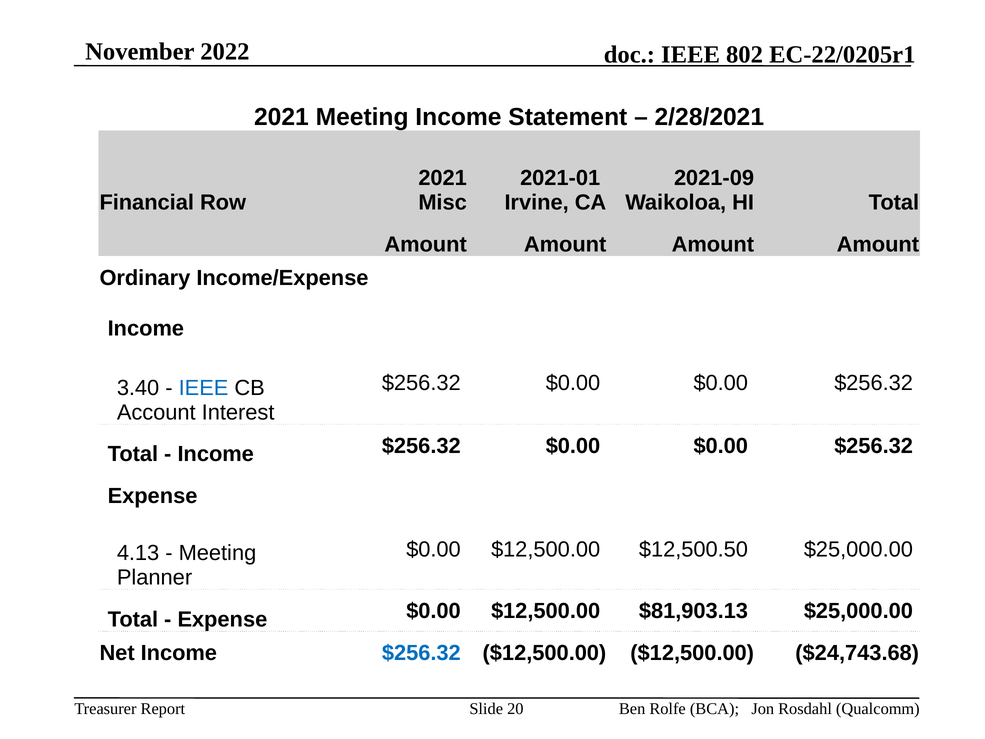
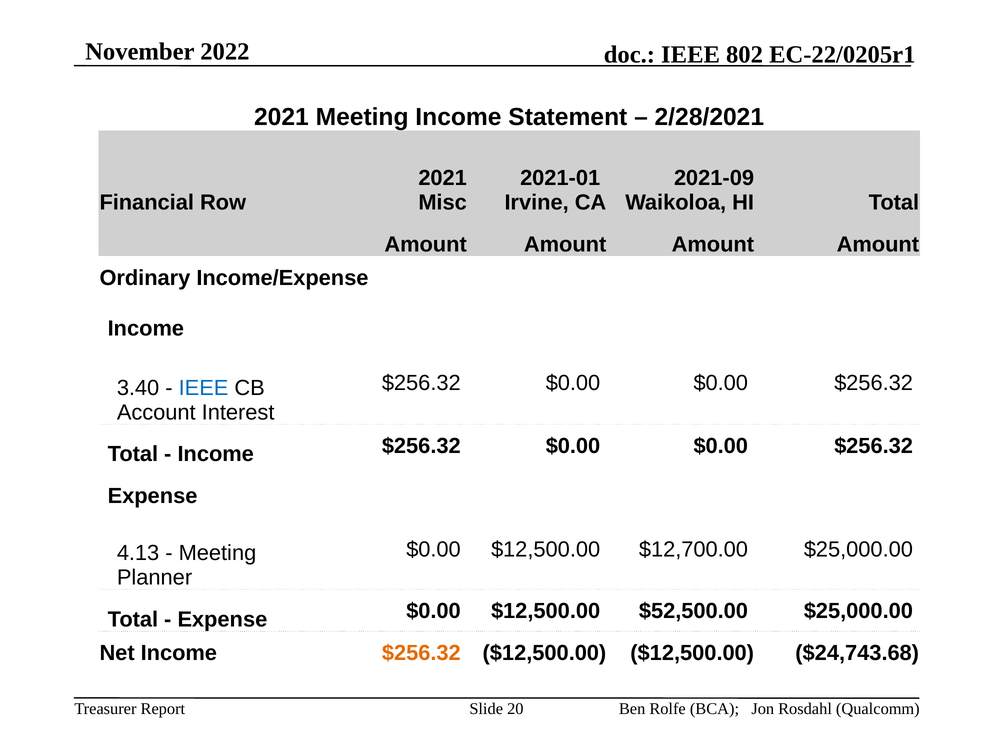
$12,500.50: $12,500.50 -> $12,700.00 (693, 549)
$81,903.13: $81,903.13 -> $52,500.00 (693, 611)
$256.32 colour: blue -> orange (421, 653)
